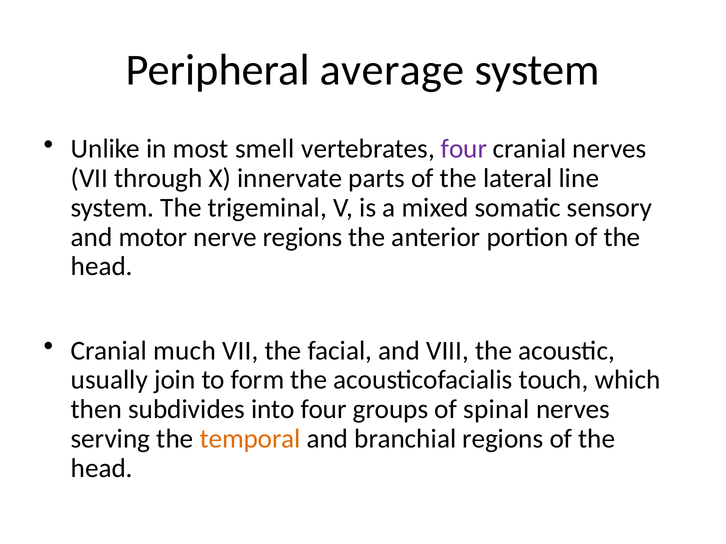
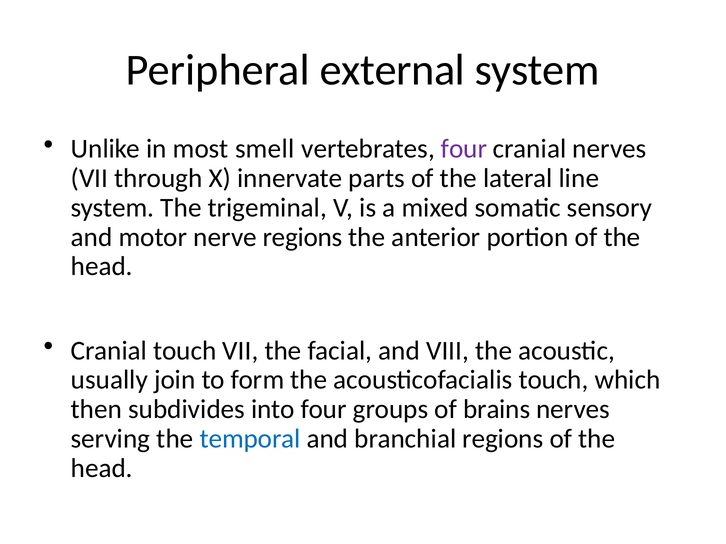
average: average -> external (392, 70)
Cranial much: much -> touch (185, 351)
spinal: spinal -> brains (497, 410)
temporal colour: orange -> blue (250, 439)
